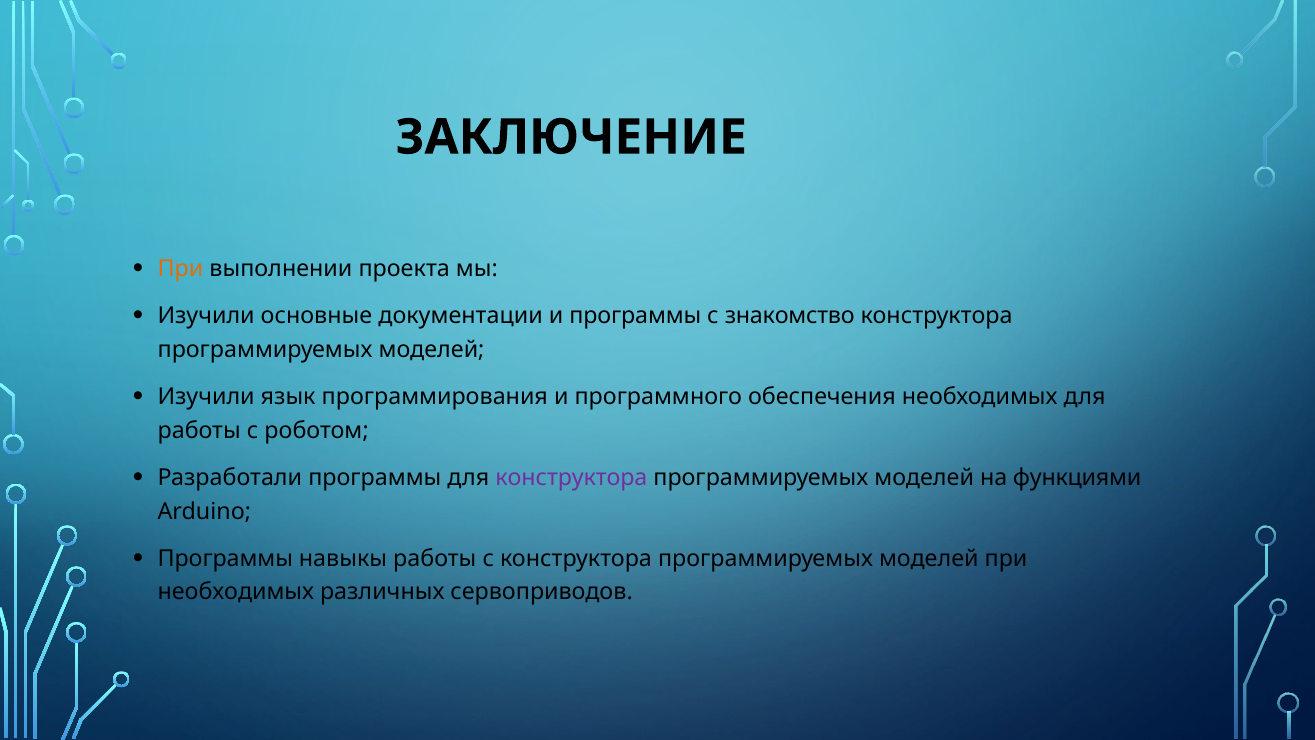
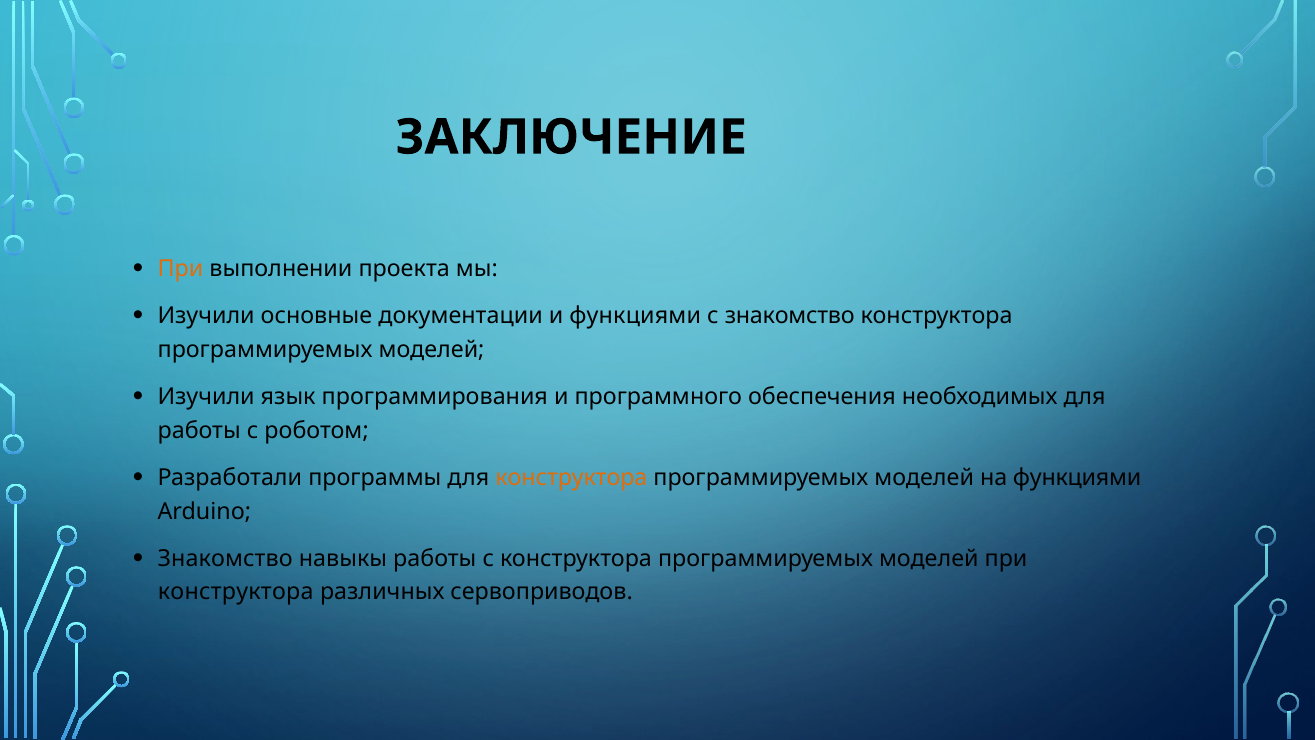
и программы: программы -> функциями (635, 316)
конструктора colour: purple -> orange (571, 478)
Программы: Программы -> Знакомство (225, 558)
необходимых: необходимых -> конструктора (236, 592)
